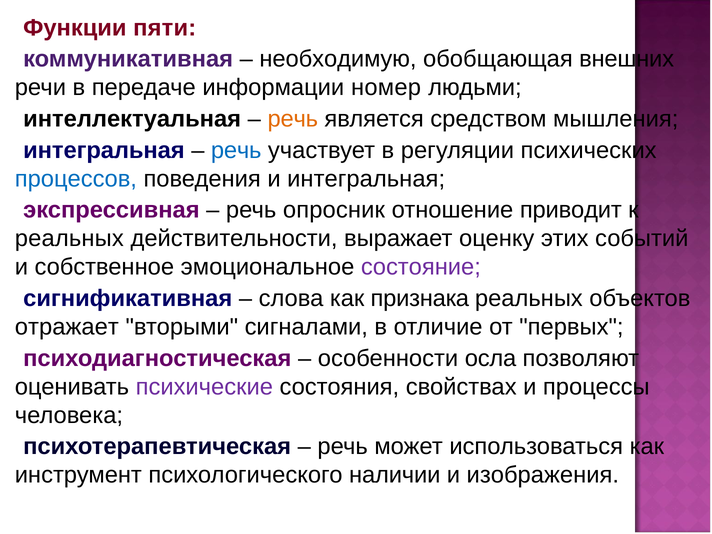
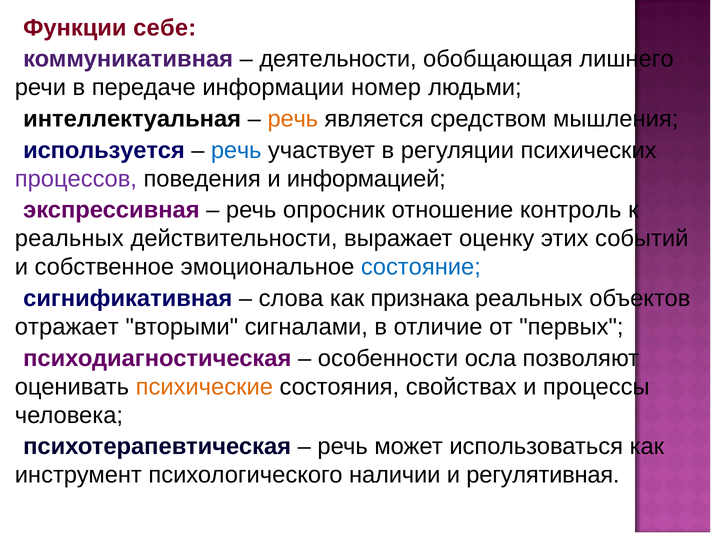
пяти: пяти -> себе (165, 28)
необходимую: необходимую -> деятельности (338, 59)
внешних: внешних -> лишнего (626, 59)
интегральная: интегральная -> используется (104, 150)
процессов colour: blue -> purple (76, 179)
и интегральная: интегральная -> информацией (366, 179)
приводит: приводит -> контроль (571, 210)
состояние colour: purple -> blue (421, 267)
психические colour: purple -> orange (204, 387)
изображения: изображения -> регулятивная (543, 475)
